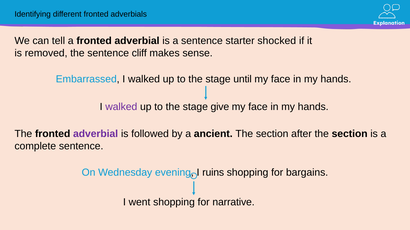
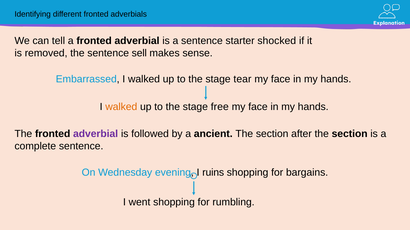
cliff: cliff -> sell (139, 53)
until: until -> tear (242, 79)
walked colour: purple -> orange (121, 107)
give: give -> free (220, 107)
narrative: narrative -> rumbling (234, 203)
